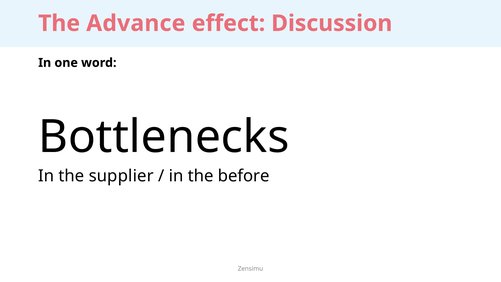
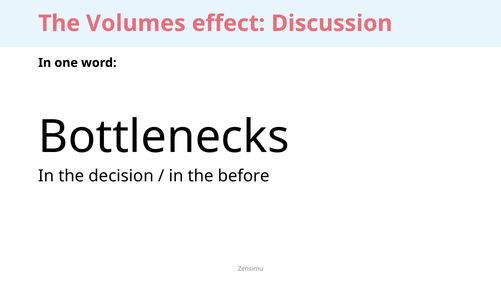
Advance: Advance -> Volumes (136, 23)
supplier: supplier -> decision (121, 176)
